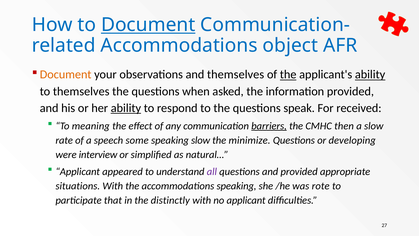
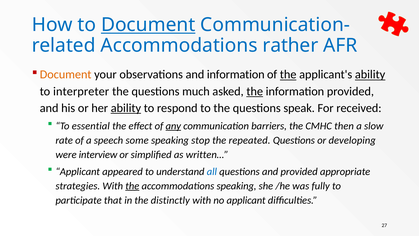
object: object -> rather (290, 46)
and themselves: themselves -> information (236, 75)
to themselves: themselves -> interpreter (81, 91)
when: when -> much (196, 91)
the underline: none -> present (255, 91)
meaning: meaning -> essential (91, 126)
any underline: none -> present (173, 126)
barriers underline: present -> none (269, 126)
speaking slow: slow -> stop (201, 140)
minimize: minimize -> repeated (250, 140)
natural…: natural… -> written… (207, 154)
all colour: purple -> blue (212, 171)
situations: situations -> strategies (78, 186)
the underline: none -> present (132, 186)
rote: rote -> fully (321, 186)
